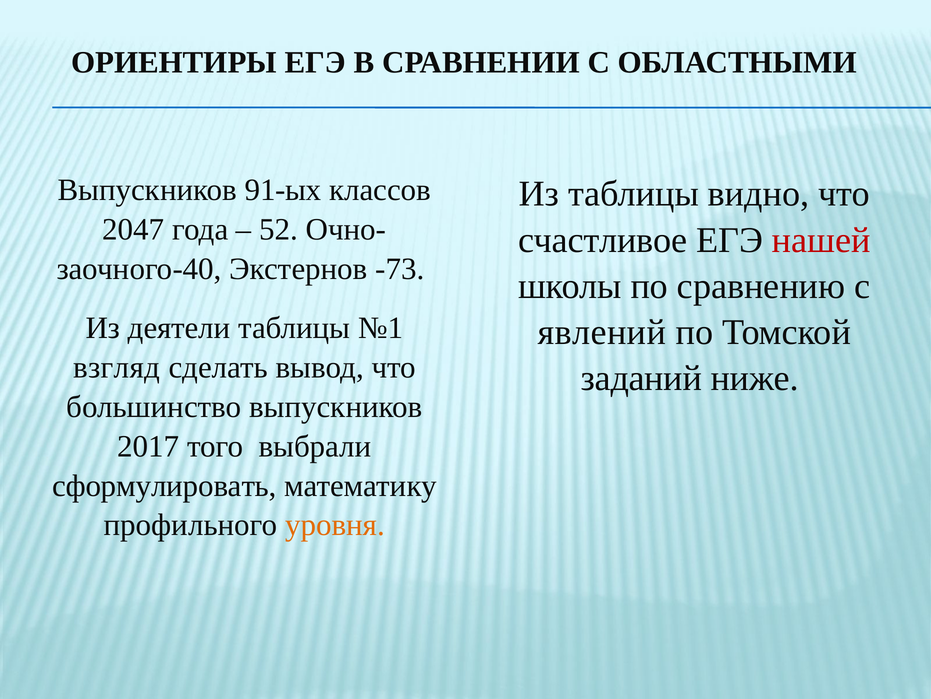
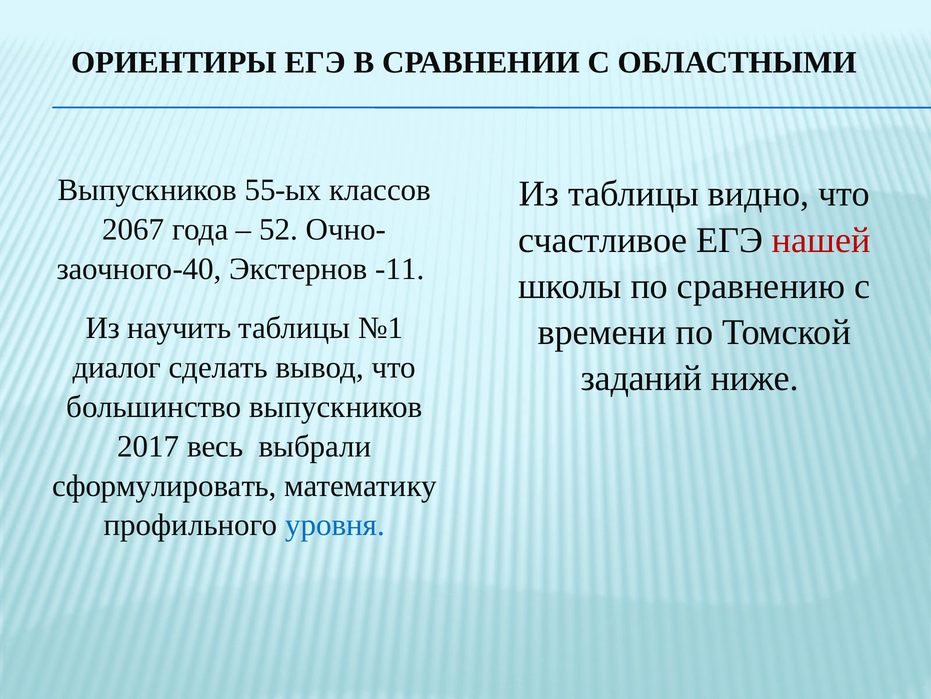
91-ых: 91-ых -> 55-ых (283, 190)
2047: 2047 -> 2067 (133, 229)
-73: -73 -> -11 (400, 269)
деятели: деятели -> научить (179, 327)
явлений: явлений -> времени (602, 332)
взгляд: взгляд -> диалог (117, 367)
того: того -> весь (215, 446)
уровня colour: orange -> blue (335, 525)
